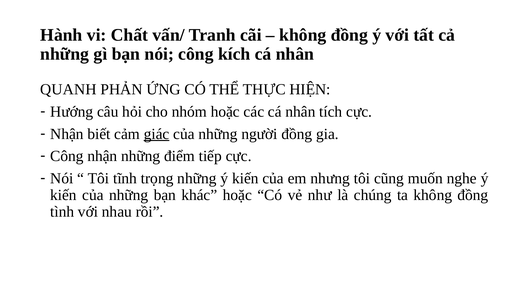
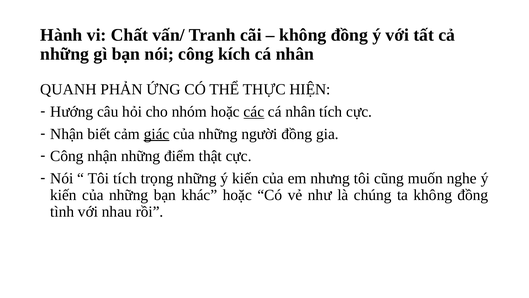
các underline: none -> present (254, 112)
tiếp: tiếp -> thật (210, 156)
Tôi tĩnh: tĩnh -> tích (125, 178)
